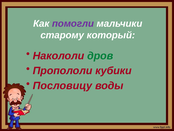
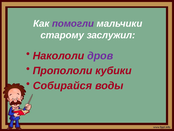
который: который -> заслужил (111, 35)
дров colour: green -> purple (100, 56)
Пословицу: Пословицу -> Собирайся (62, 85)
